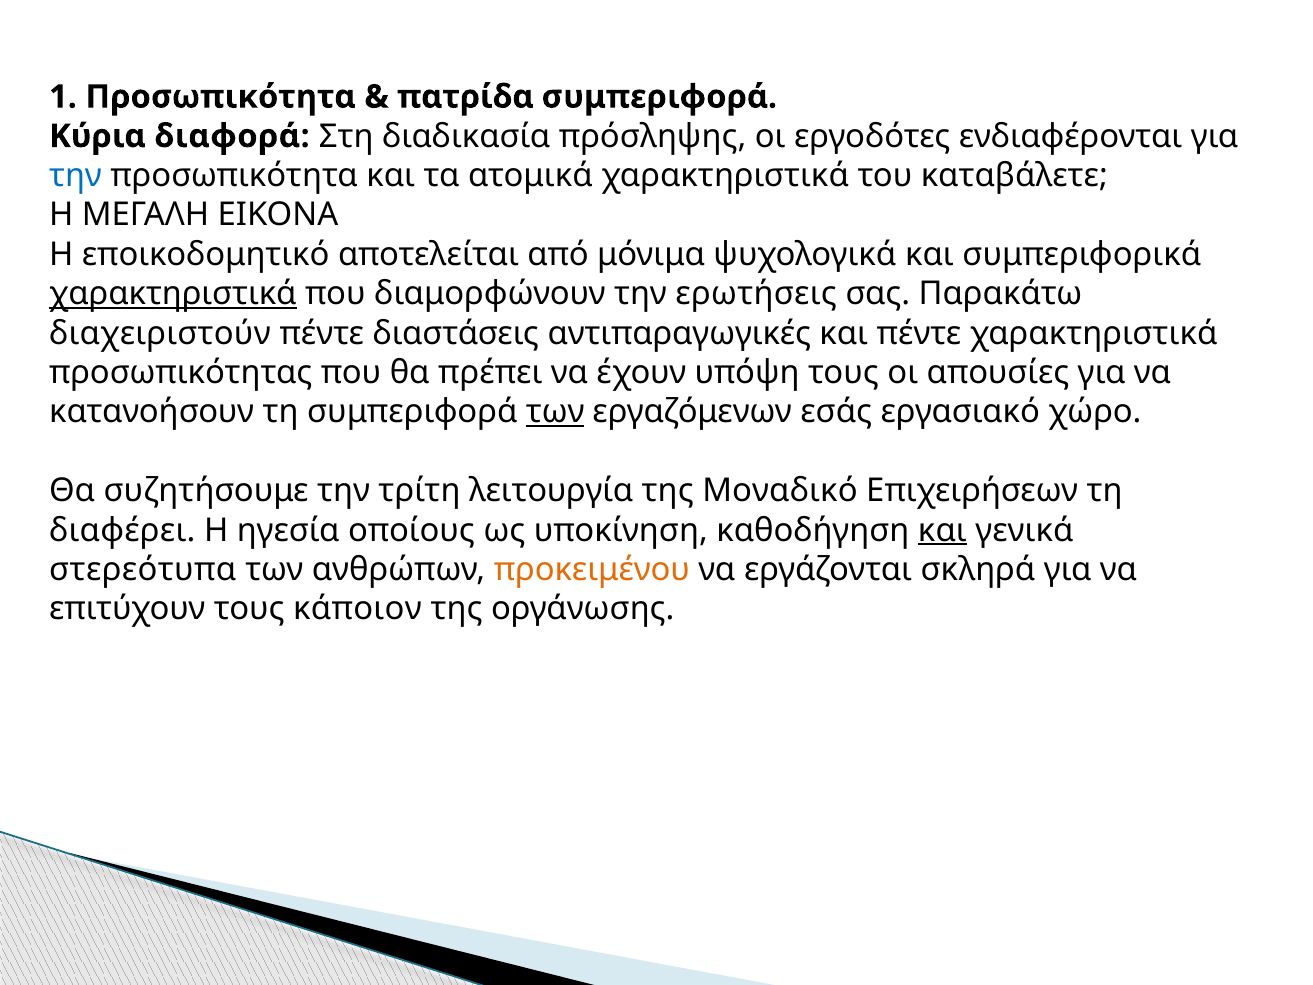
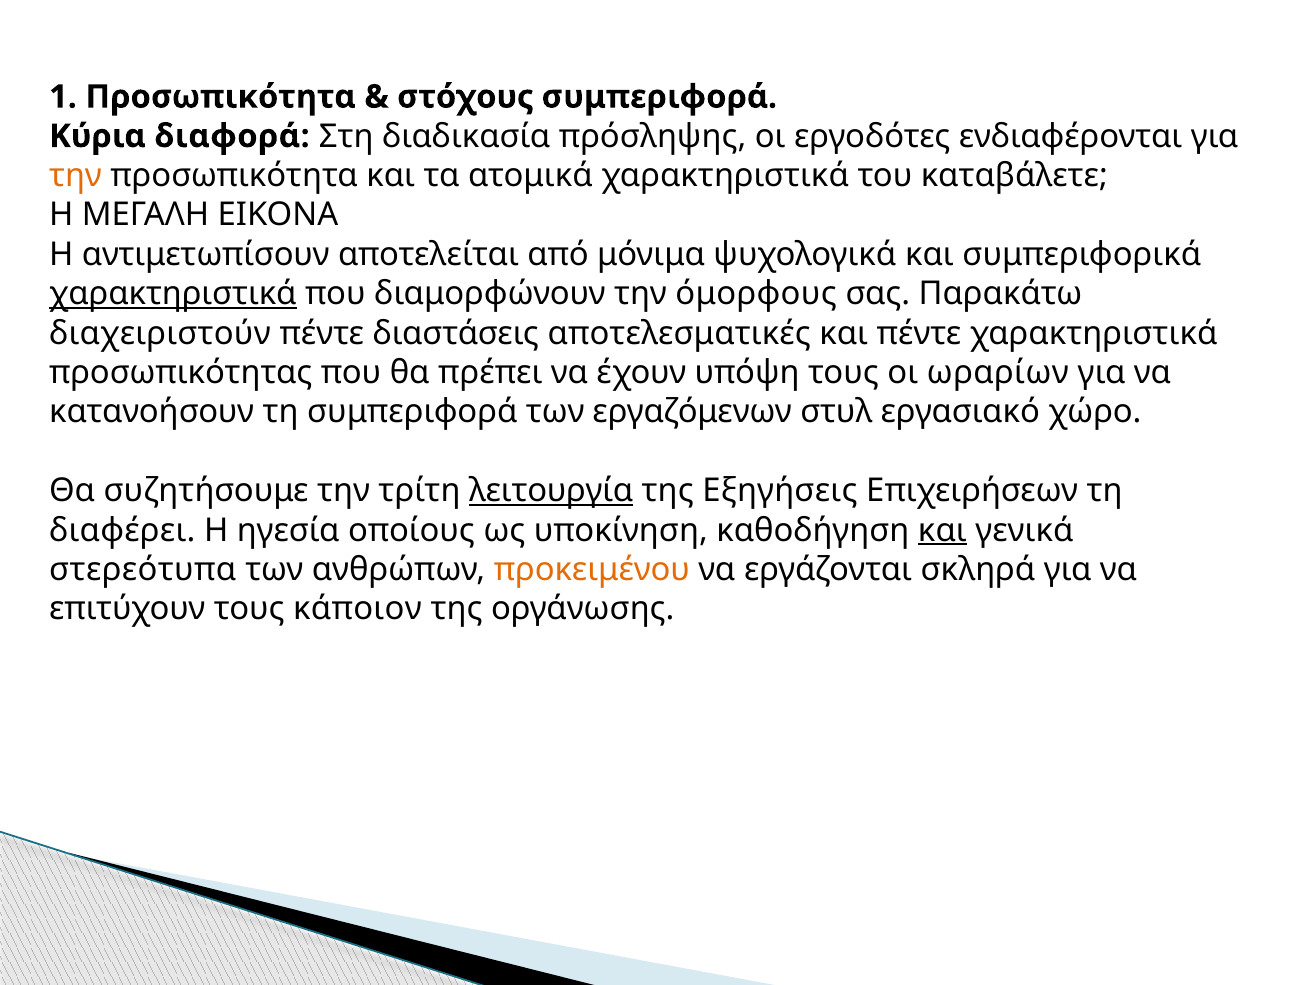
πατρίδα: πατρίδα -> στόχους (465, 97)
την colour: blue -> orange (75, 176)
εποικοδομητικό: εποικοδομητικό -> αντιμετωπίσουν (206, 254)
ερωτήσεις: ερωτήσεις -> όμορφους (756, 294)
αντιπαραγωγικές: αντιπαραγωγικές -> αποτελεσματικές (679, 333)
απουσίες: απουσίες -> ωραρίων (998, 373)
των underline: present -> none (555, 412)
εσάς: εσάς -> στυλ (836, 412)
λειτουργία underline: none -> present (551, 491)
Μοναδικό: Μοναδικό -> Εξηγήσεις (780, 491)
